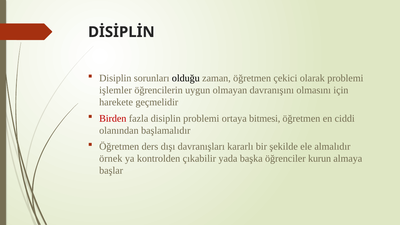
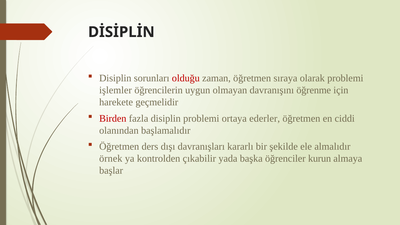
olduğu colour: black -> red (186, 78)
çekici: çekici -> sıraya (285, 78)
olmasını: olmasını -> öğrenme (314, 90)
bitmesi: bitmesi -> ederler (265, 118)
